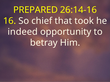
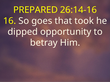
chief: chief -> goes (42, 21)
indeed: indeed -> dipped (23, 32)
